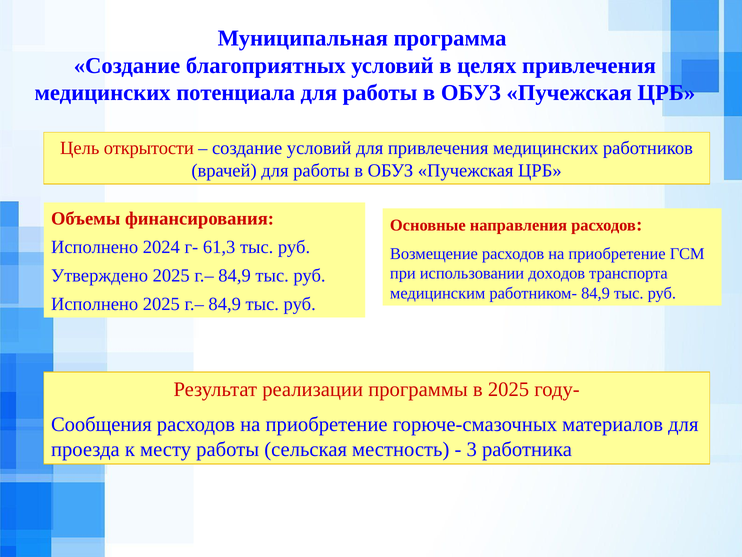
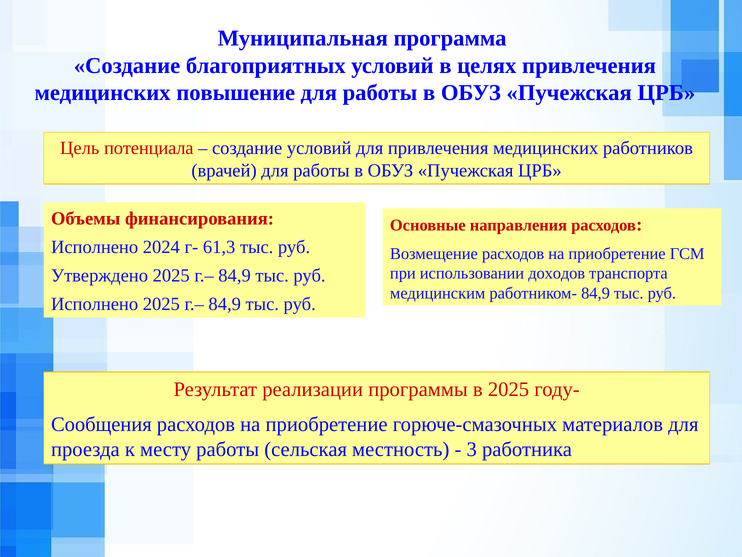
потенциала: потенциала -> повышение (236, 93)
открытости: открытости -> потенциала (149, 148)
